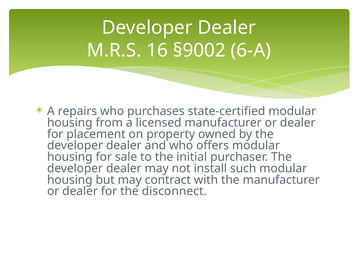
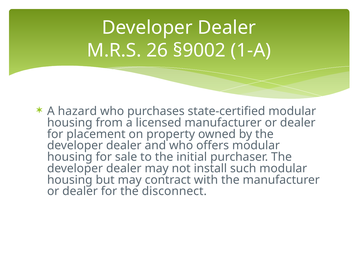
16: 16 -> 26 (157, 50)
6-A: 6-A -> 1-A (251, 50)
repairs: repairs -> hazard (77, 111)
